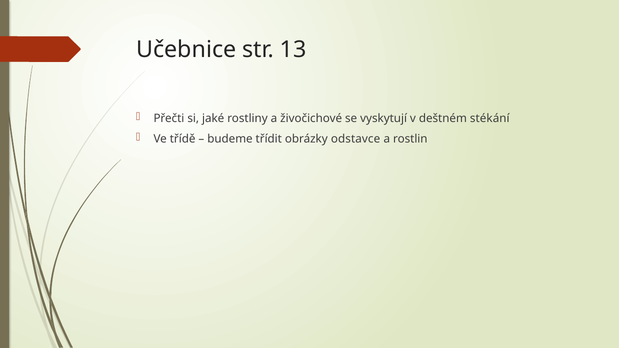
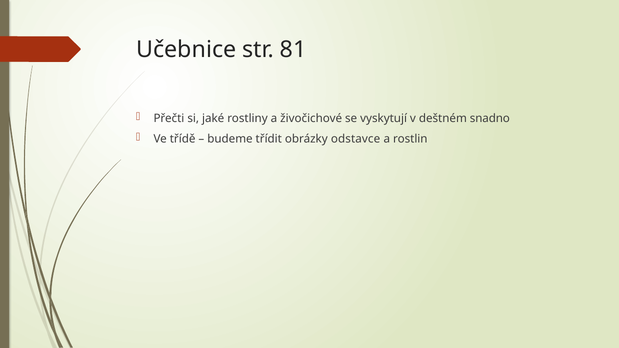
13: 13 -> 81 (293, 50)
stékání: stékání -> snadno (490, 118)
